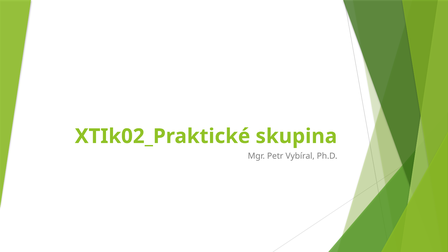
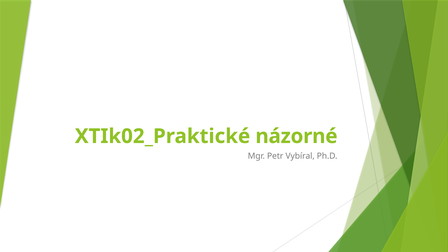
skupina: skupina -> názorné (296, 136)
